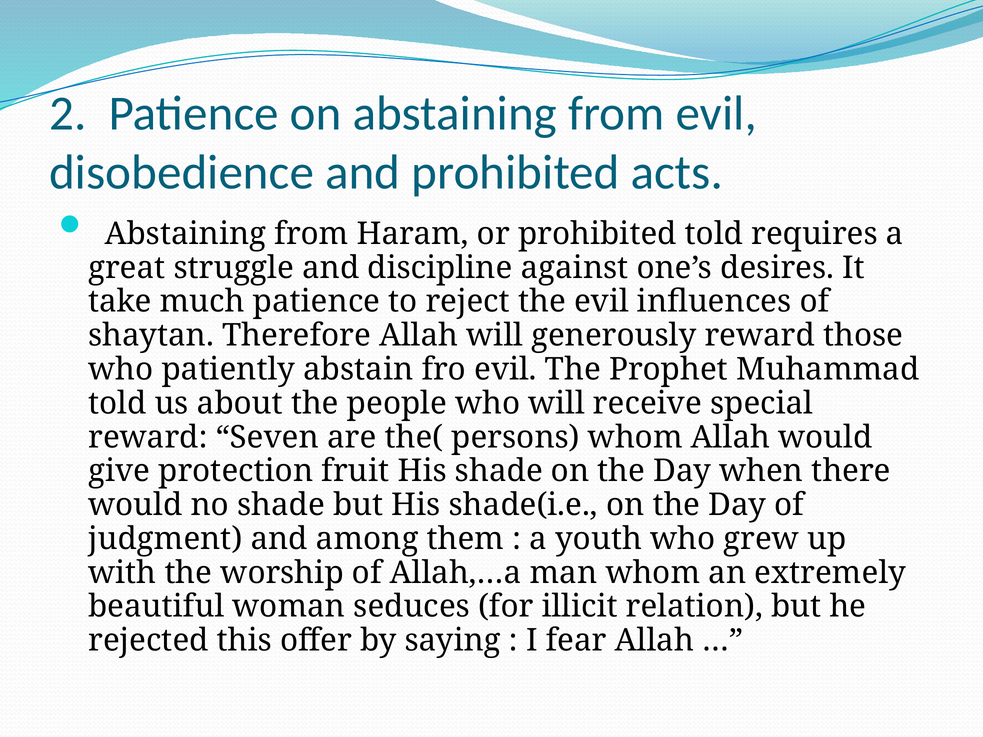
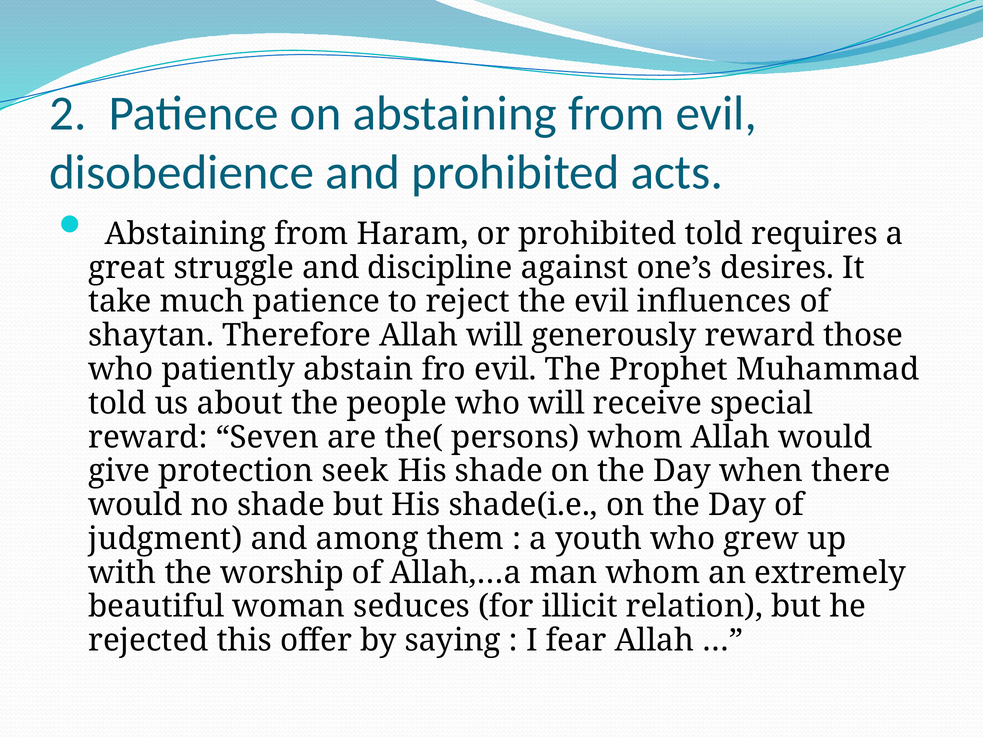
fruit: fruit -> seek (355, 471)
